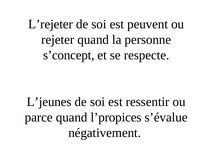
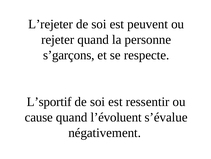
s’concept: s’concept -> s’garçons (69, 55)
L’jeunes: L’jeunes -> L’sportif (49, 101)
parce: parce -> cause (39, 117)
l’propices: l’propices -> l’évoluent (116, 117)
